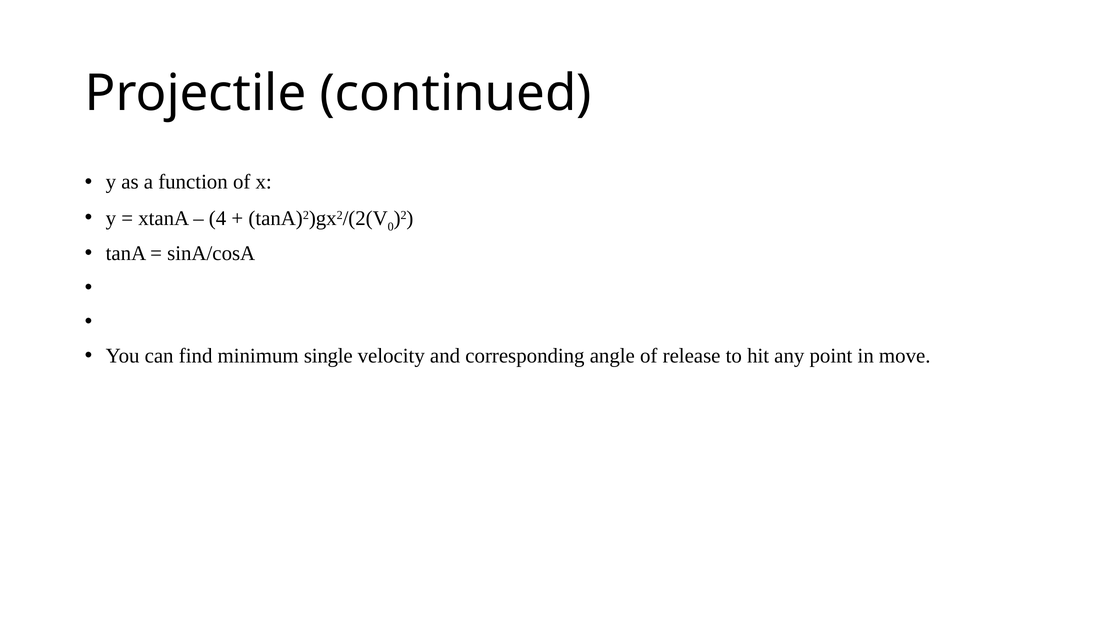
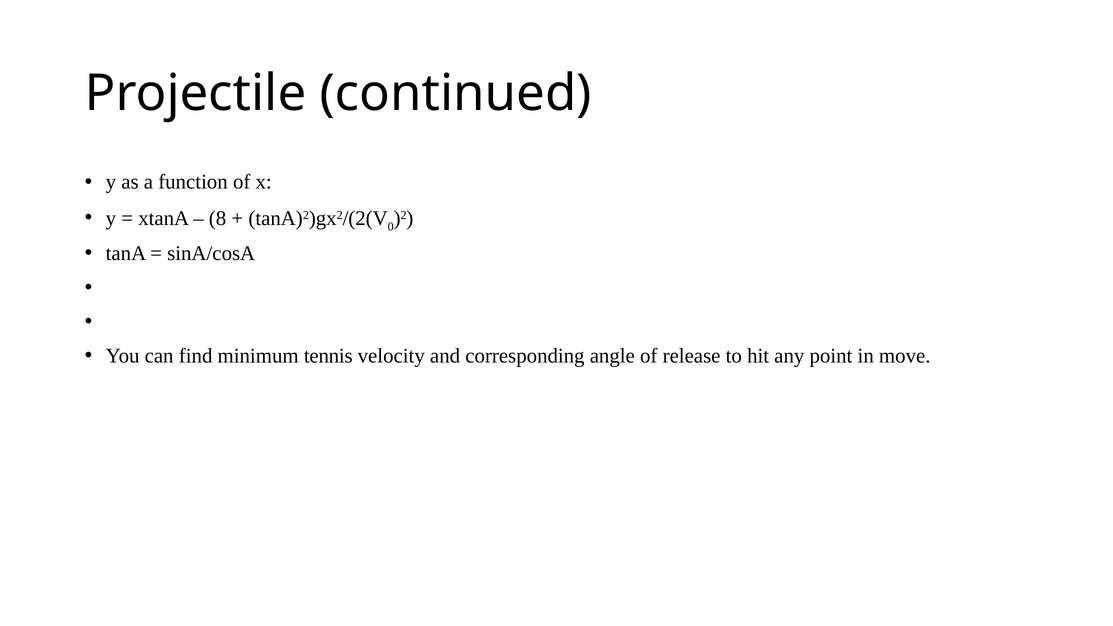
4: 4 -> 8 (218, 219)
single: single -> tennis (328, 356)
